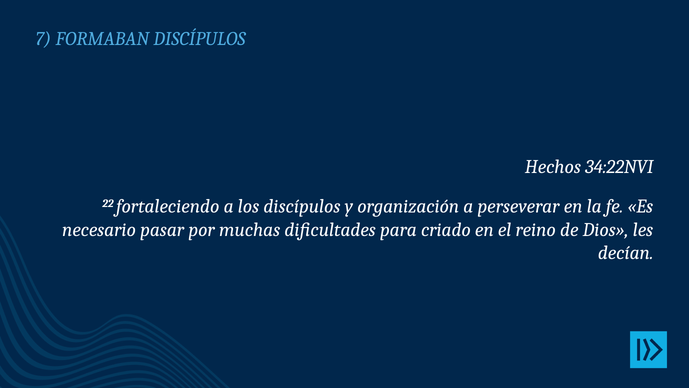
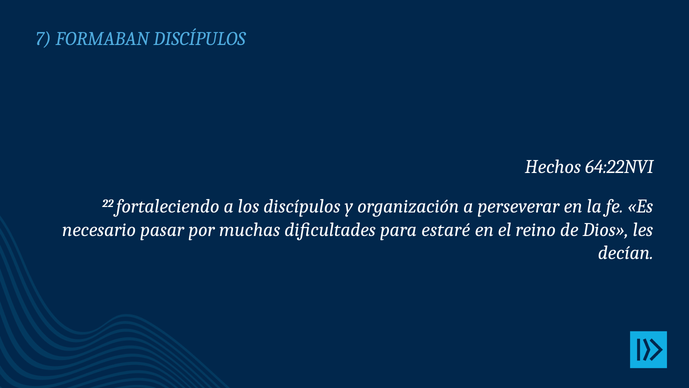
34:22NVI: 34:22NVI -> 64:22NVI (619, 167)
criado: criado -> estaré (446, 229)
